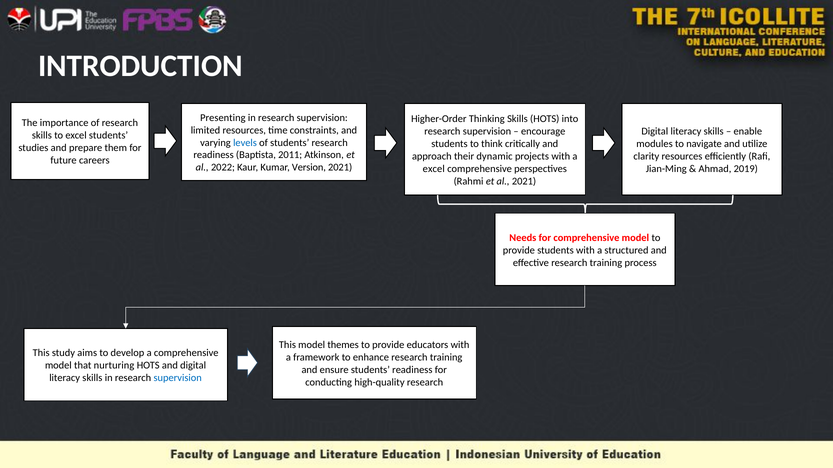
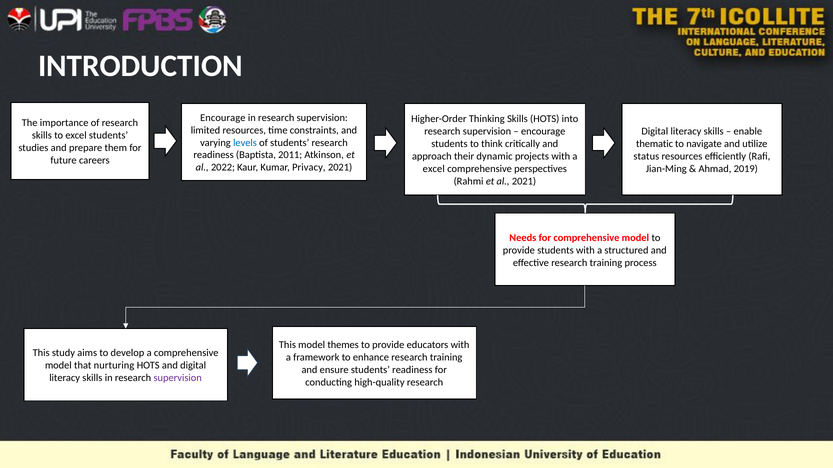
Presenting: Presenting -> Encourage (223, 118)
modules: modules -> thematic (655, 144)
clarity: clarity -> status (646, 156)
Version: Version -> Privacy (309, 168)
supervision colour: blue -> purple (178, 378)
